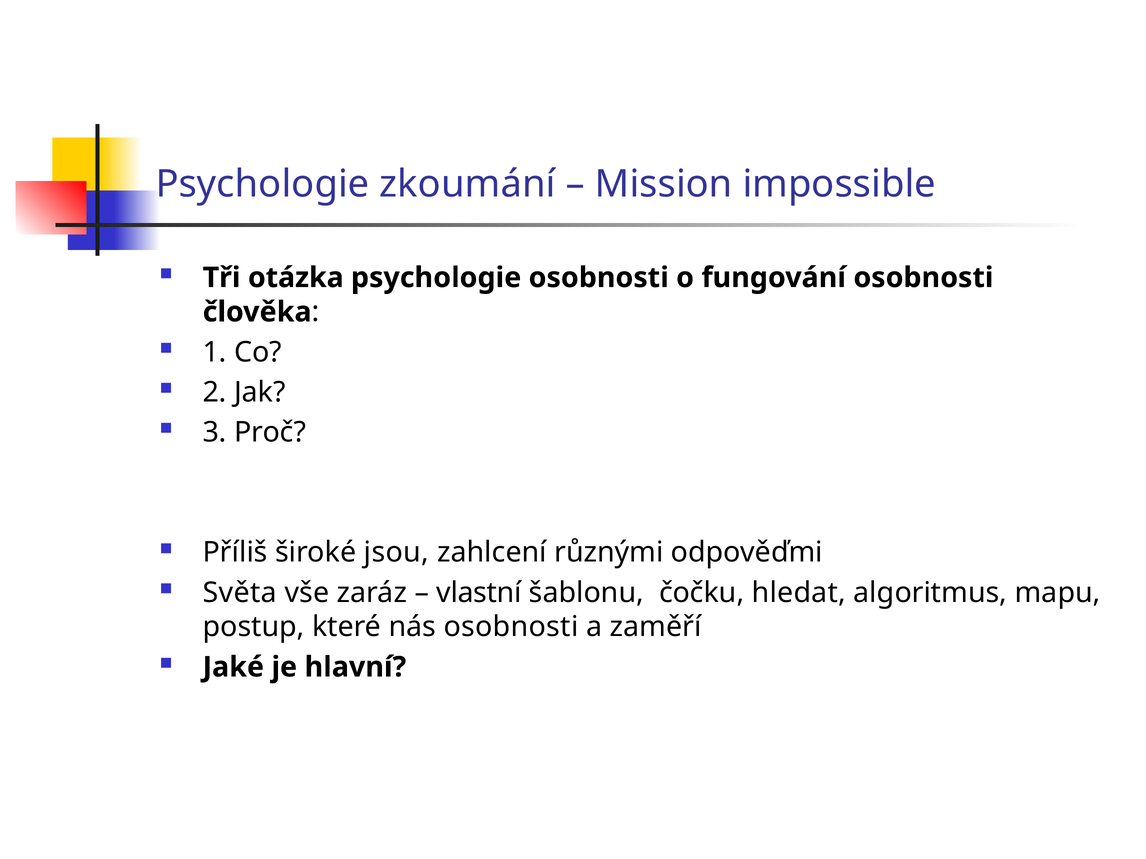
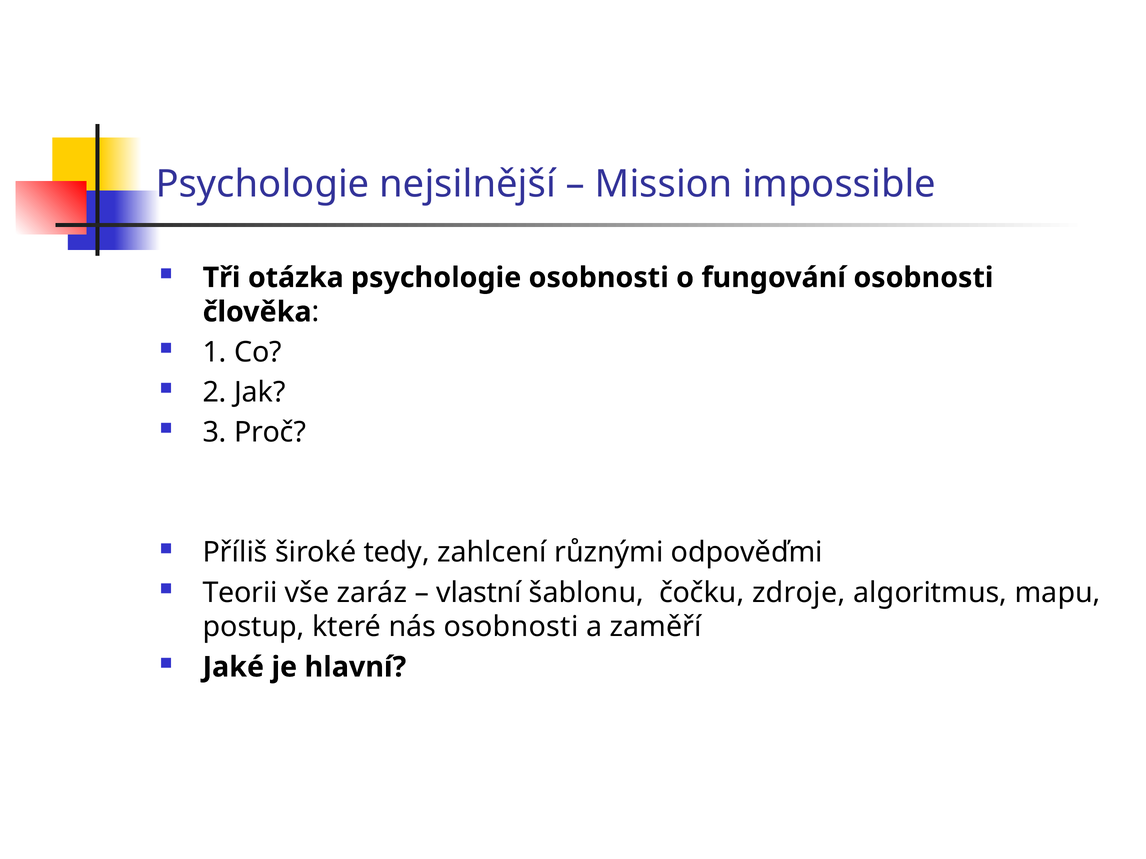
zkoumání: zkoumání -> nejsilnější (468, 184)
jsou: jsou -> tedy (397, 553)
Světa: Světa -> Teorii (240, 593)
hledat: hledat -> zdroje (799, 593)
